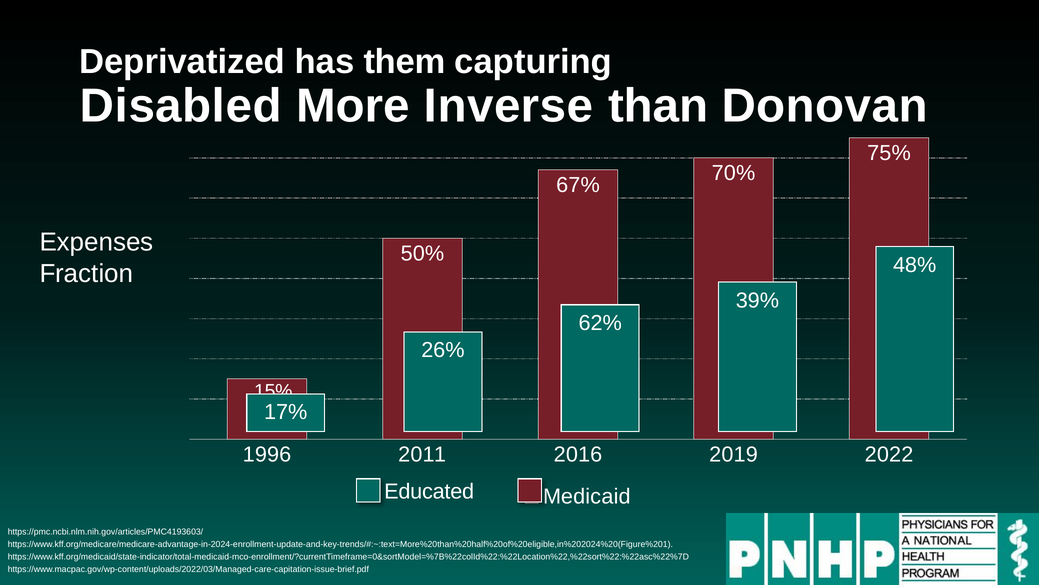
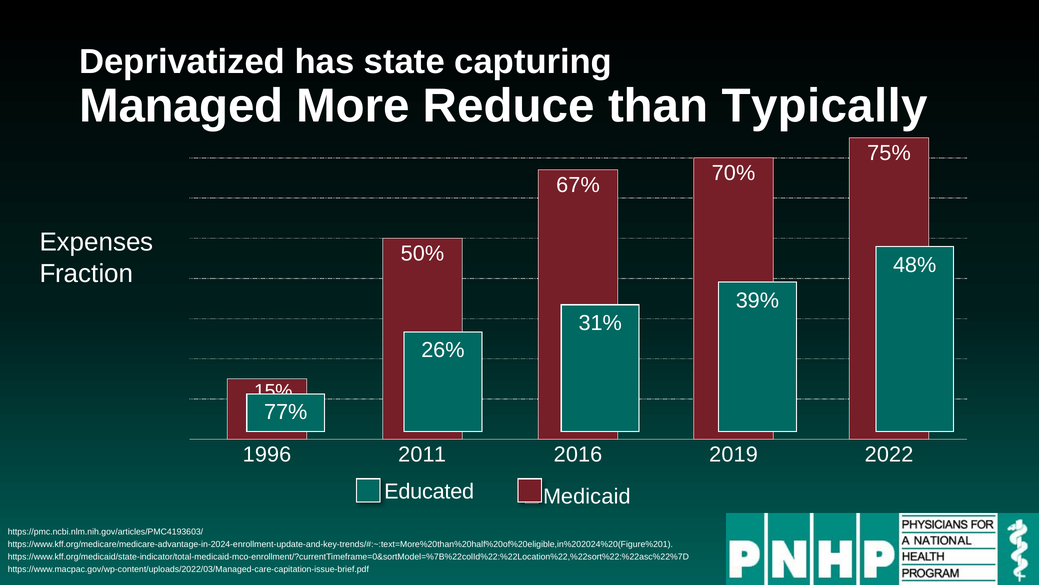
them: them -> state (404, 62)
Disabled: Disabled -> Managed (181, 106)
Inverse: Inverse -> Reduce (509, 106)
Donovan: Donovan -> Typically (825, 106)
62%: 62% -> 31% (600, 323)
17%: 17% -> 77% (286, 412)
